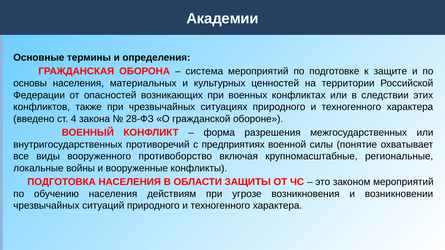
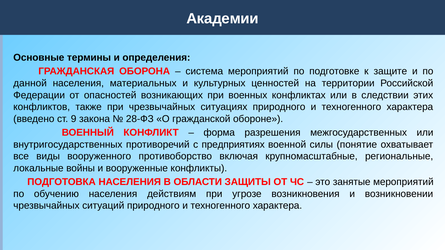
основы: основы -> данной (30, 83)
4: 4 -> 9 (74, 119)
законом: законом -> занятые (352, 182)
